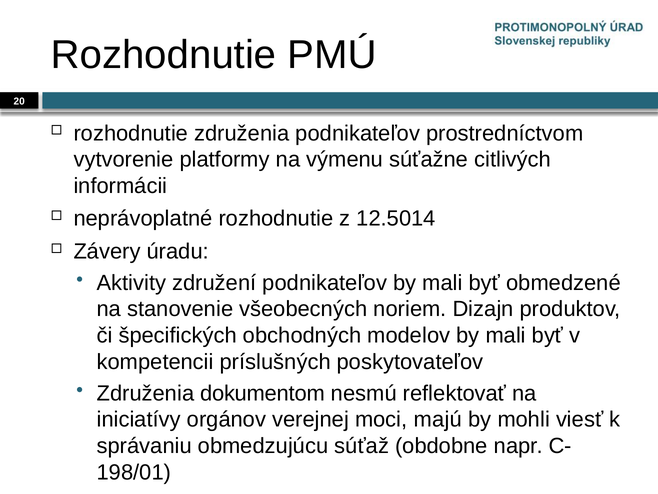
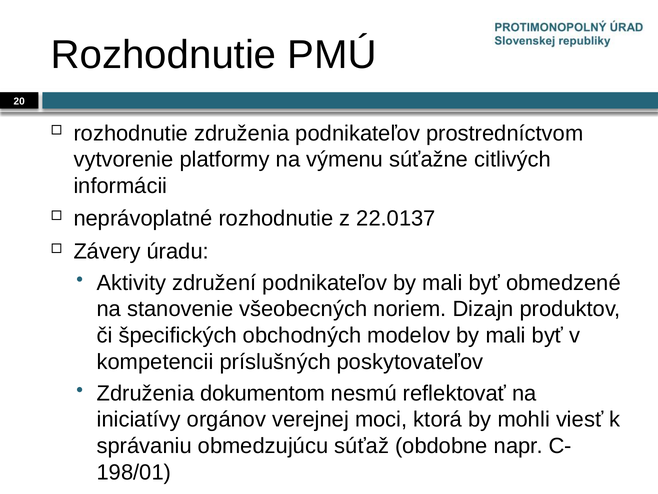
12.5014: 12.5014 -> 22.0137 (396, 218)
majú: majú -> ktorá (438, 419)
